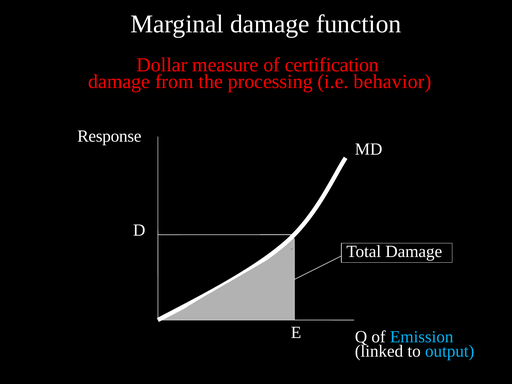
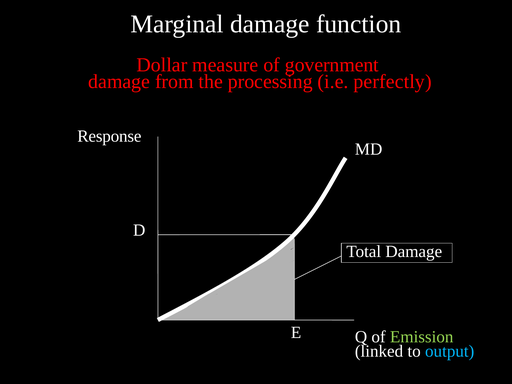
certification: certification -> government (332, 65)
behavior: behavior -> perfectly (393, 82)
Emission colour: light blue -> light green (422, 337)
